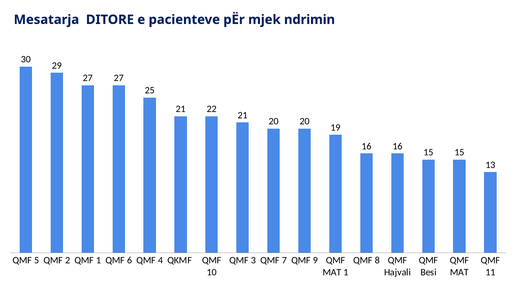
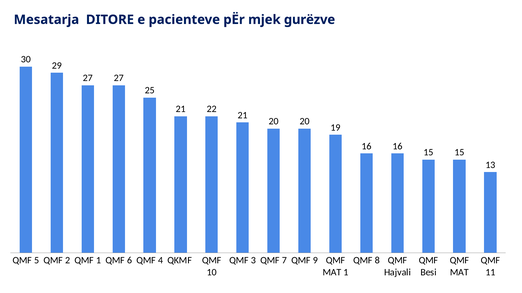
ndrimin: ndrimin -> gurëzve (310, 20)
